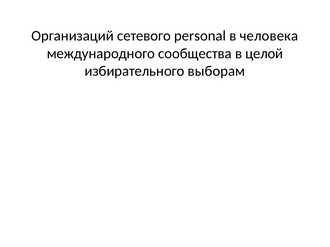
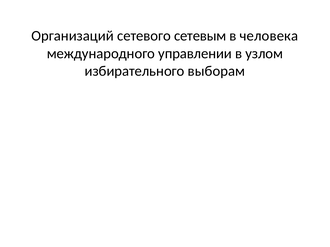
personal: personal -> сетевым (200, 36)
сообщества: сообщества -> управлении (195, 54)
целой: целой -> узлом (264, 54)
